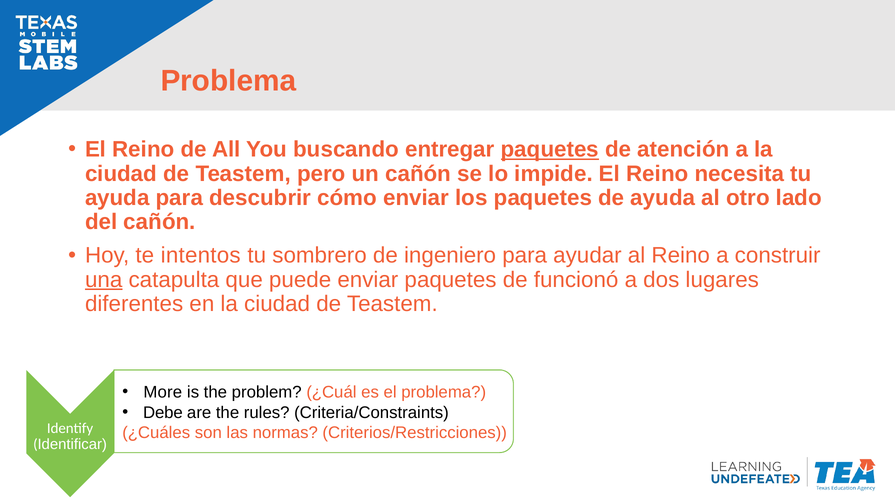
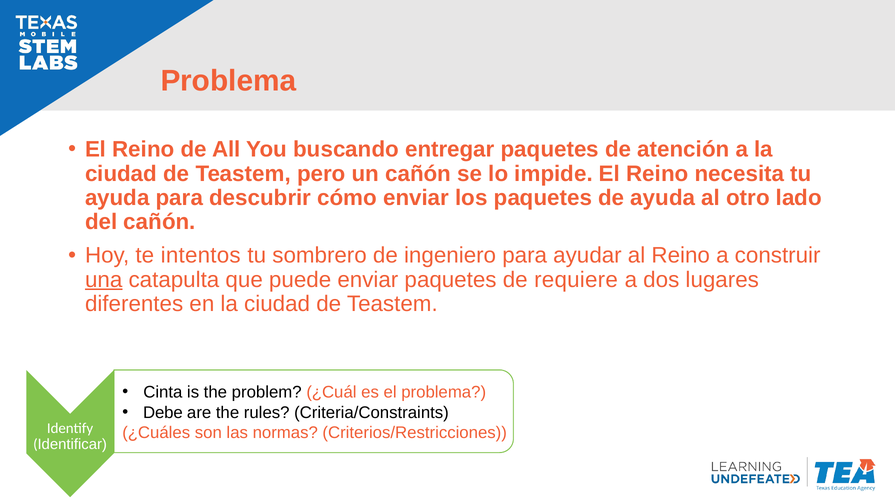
paquetes underline: present -> none (550, 149)
funcionó: funcionó -> requiere (576, 279)
More: More -> Cinta (163, 392)
